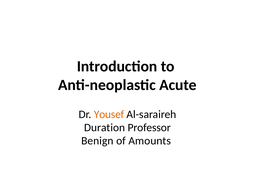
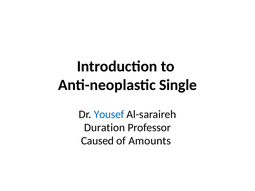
Acute: Acute -> Single (178, 85)
Yousef colour: orange -> blue (109, 115)
Benign: Benign -> Caused (97, 141)
